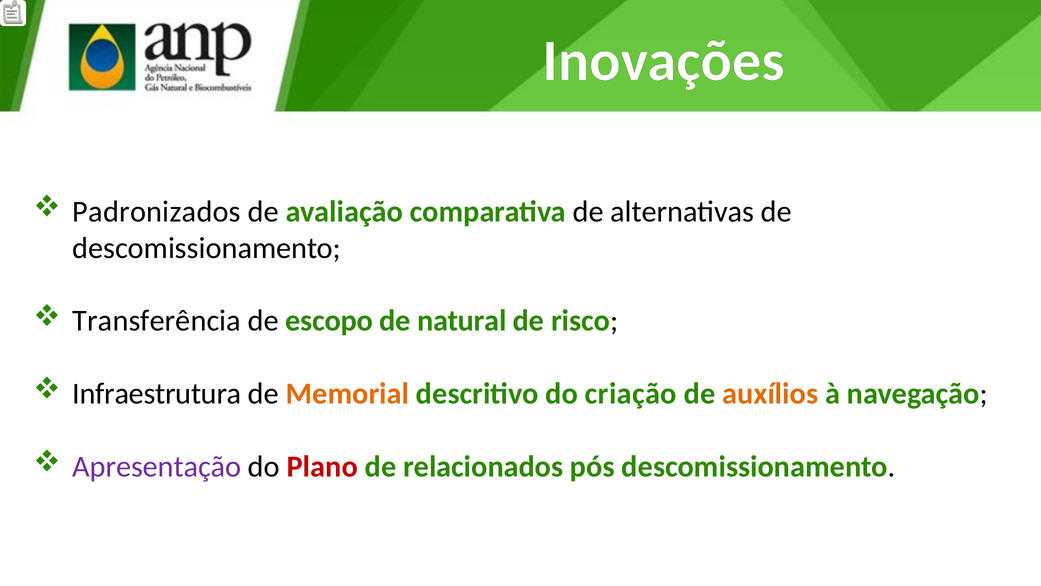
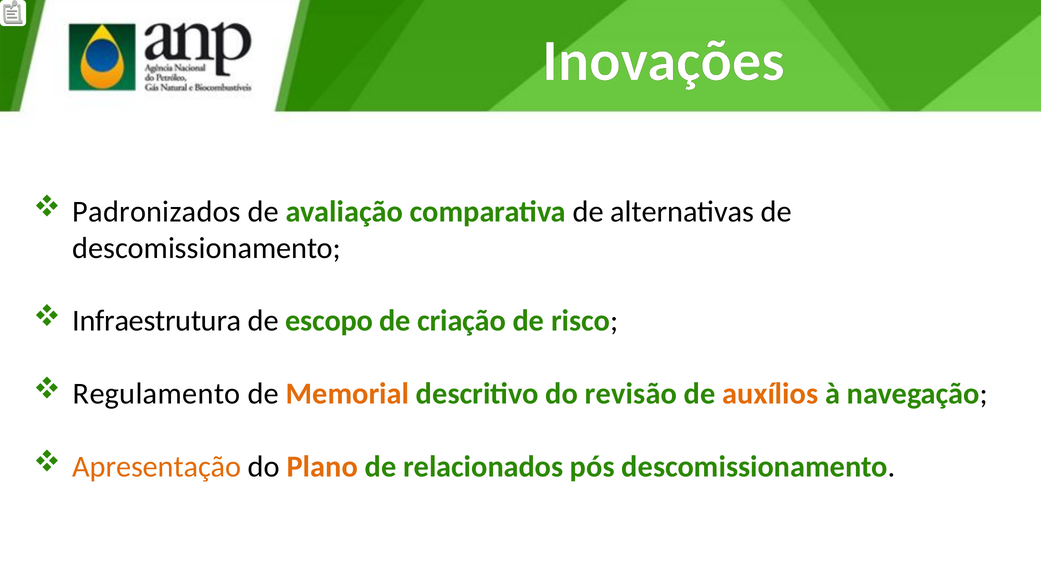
Transferência: Transferência -> Infraestrutura (157, 321)
natural: natural -> criação (462, 321)
Infraestrutura: Infraestrutura -> Regulamento (157, 393)
criação: criação -> revisão (631, 393)
Apresentação colour: purple -> orange (157, 466)
Plano colour: red -> orange (322, 466)
